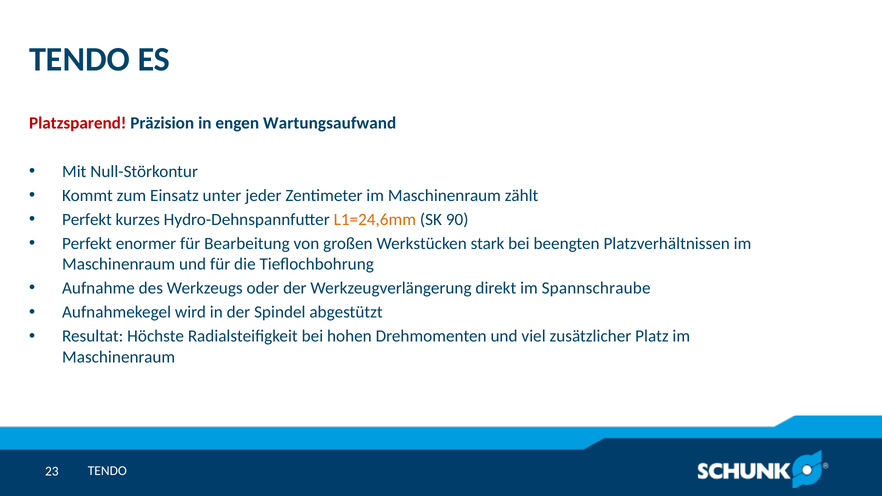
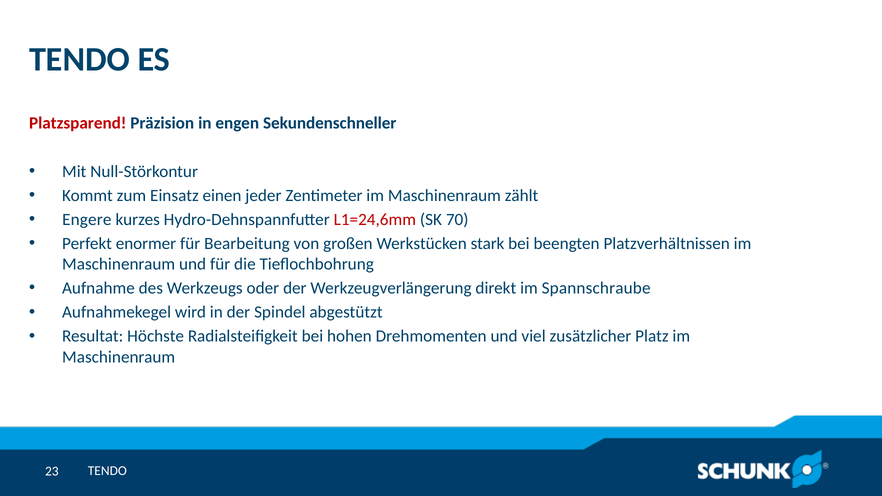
Wartungsaufwand: Wartungsaufwand -> Sekundenschneller (330, 123)
unter: unter -> einen (222, 195)
Perfekt: Perfekt -> Engere (87, 220)
L1=24,6mm colour: orange -> red (375, 220)
90: 90 -> 70 (457, 220)
